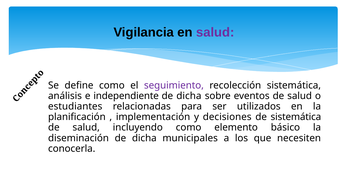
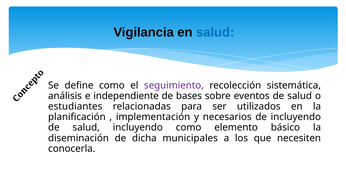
salud colour: purple -> blue (215, 32)
dicha: dicha -> bases (189, 96)
decisiones: decisiones -> necesarios (227, 117)
de sistemática: sistemática -> incluyendo (296, 117)
